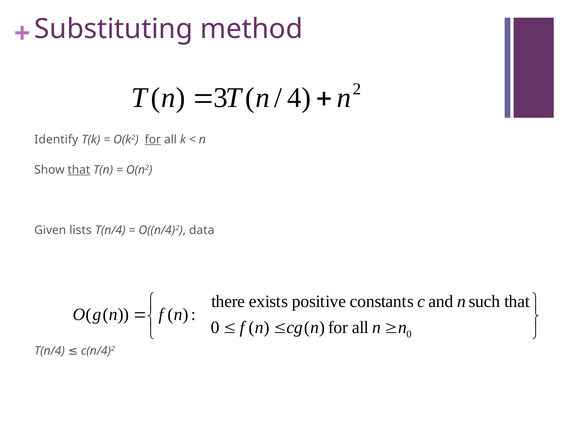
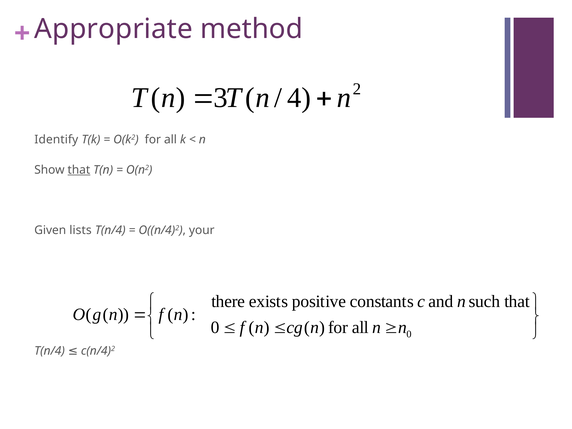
Substituting: Substituting -> Appropriate (114, 29)
for underline: present -> none (153, 140)
data: data -> your (202, 230)
